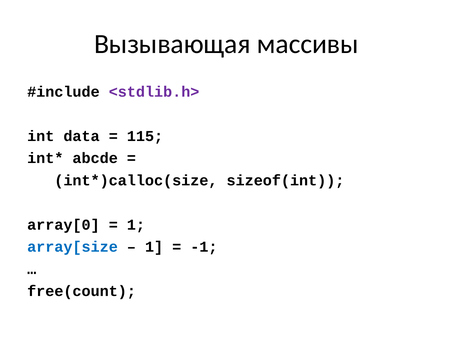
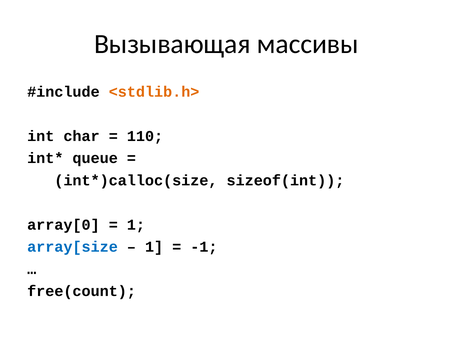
<stdlib.h> colour: purple -> orange (154, 92)
data: data -> char (82, 136)
115: 115 -> 110 (145, 136)
abcde: abcde -> queue (95, 158)
